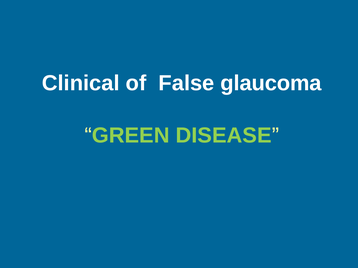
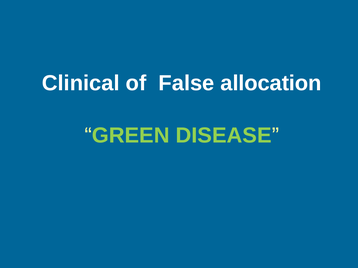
glaucoma: glaucoma -> allocation (271, 83)
